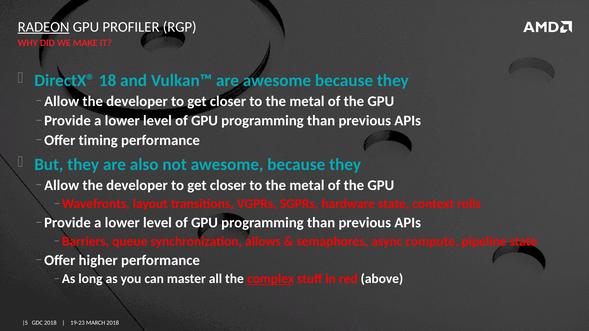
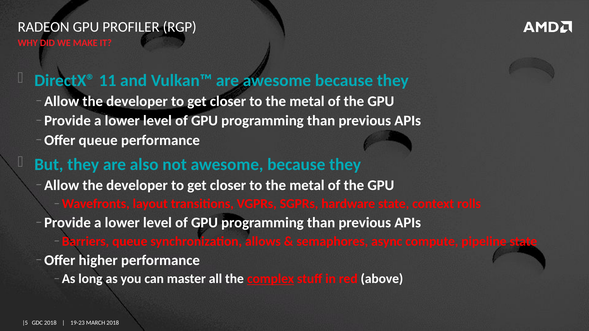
RADEON underline: present -> none (44, 27)
18: 18 -> 11 (108, 80)
timing: timing -> queue (98, 140)
